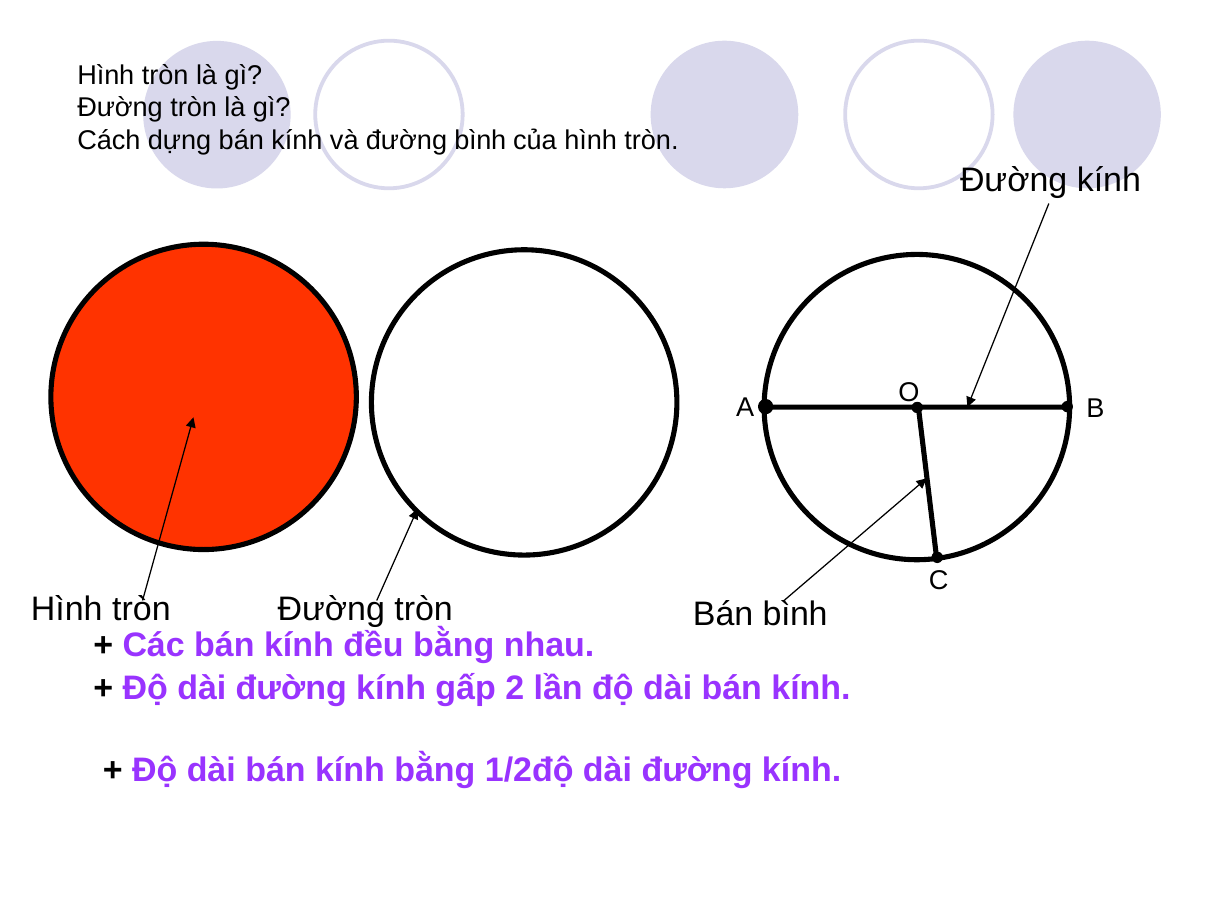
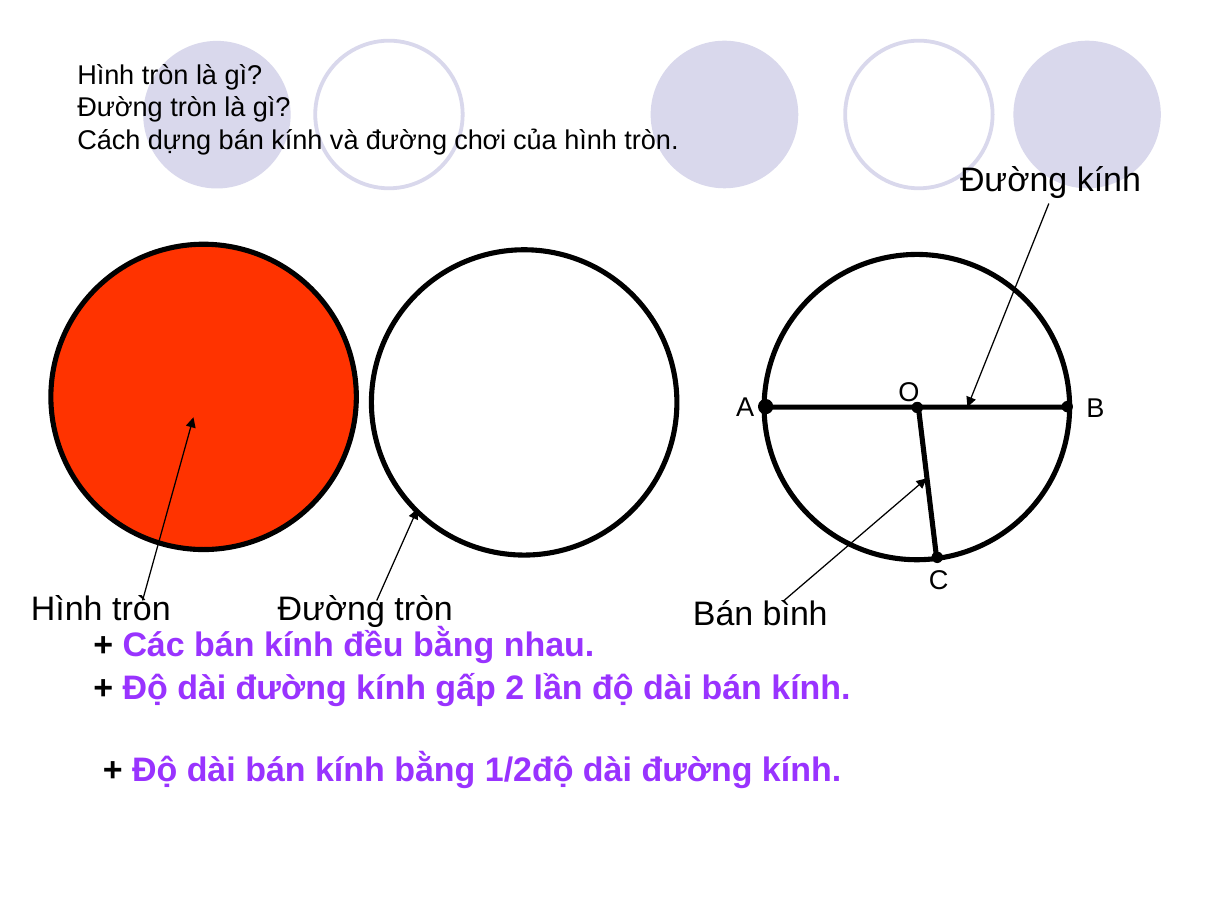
đường bình: bình -> chơi (480, 140)
